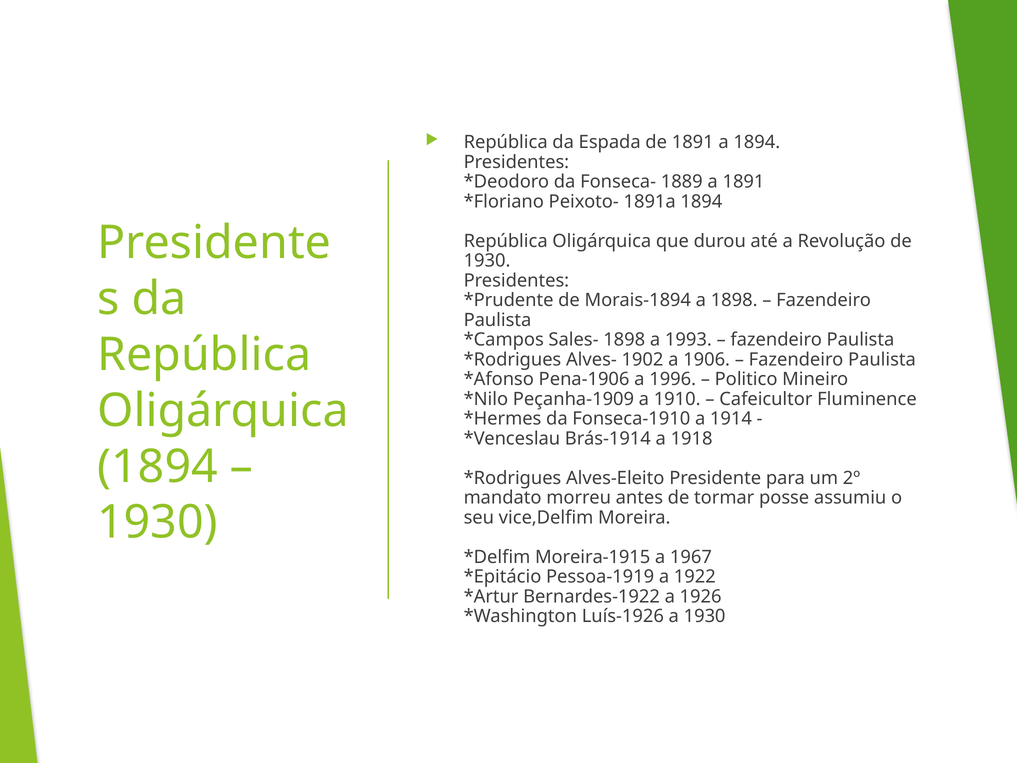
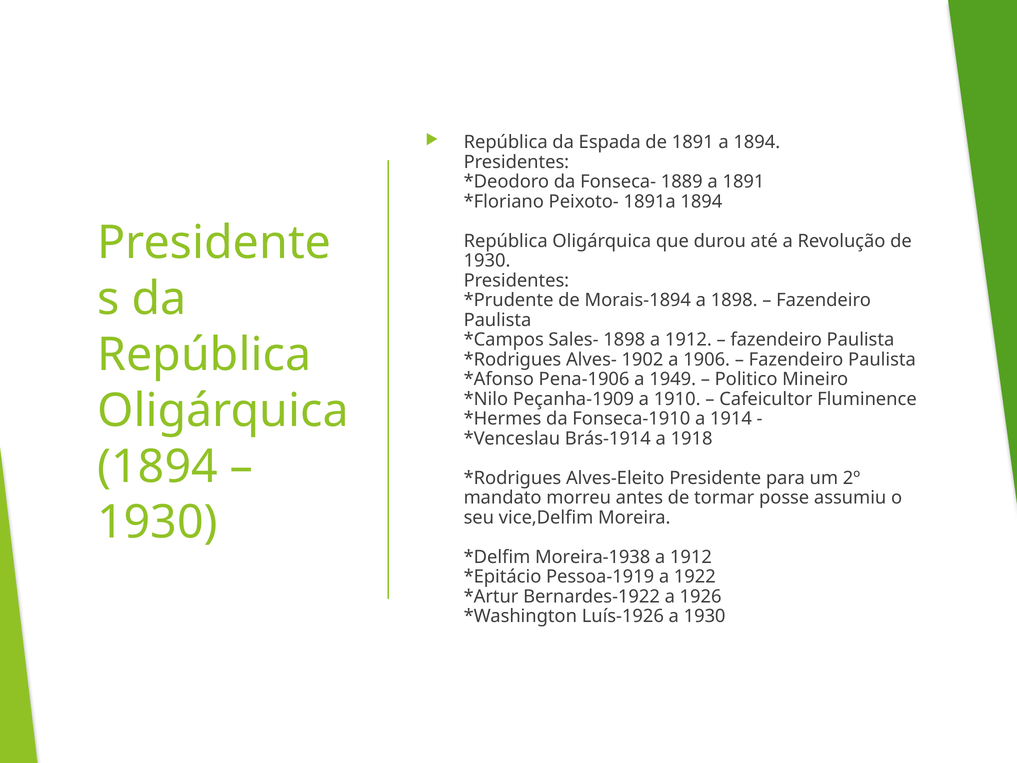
1898 a 1993: 1993 -> 1912 (688, 340)
1996: 1996 -> 1949 (673, 379)
Moreira-1915: Moreira-1915 -> Moreira-1938 (593, 557)
1967: 1967 -> 1912 (691, 557)
